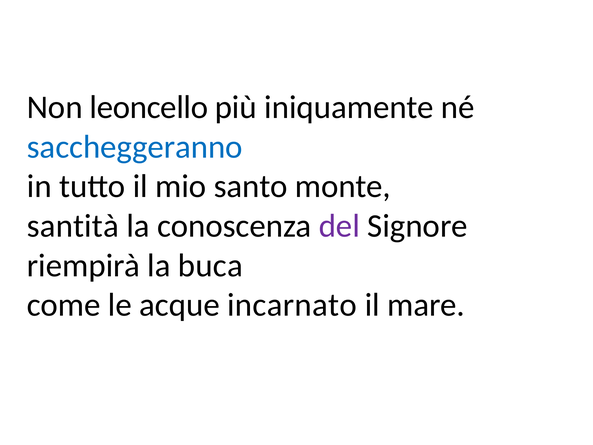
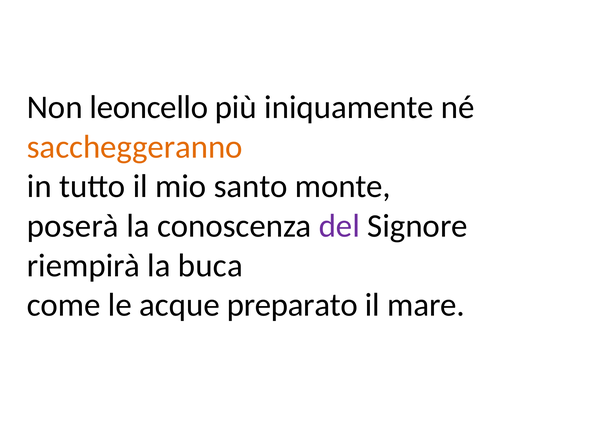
saccheggeranno colour: blue -> orange (135, 147)
santità: santità -> poserà (73, 226)
incarnato: incarnato -> preparato (292, 305)
